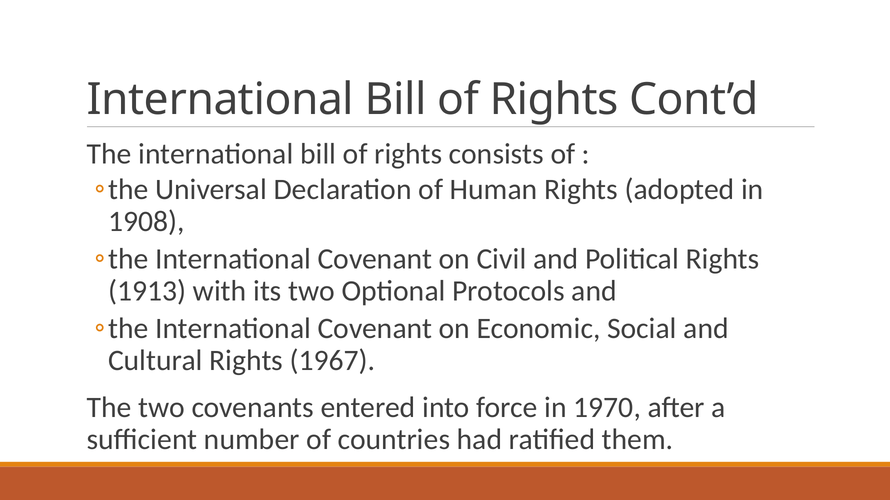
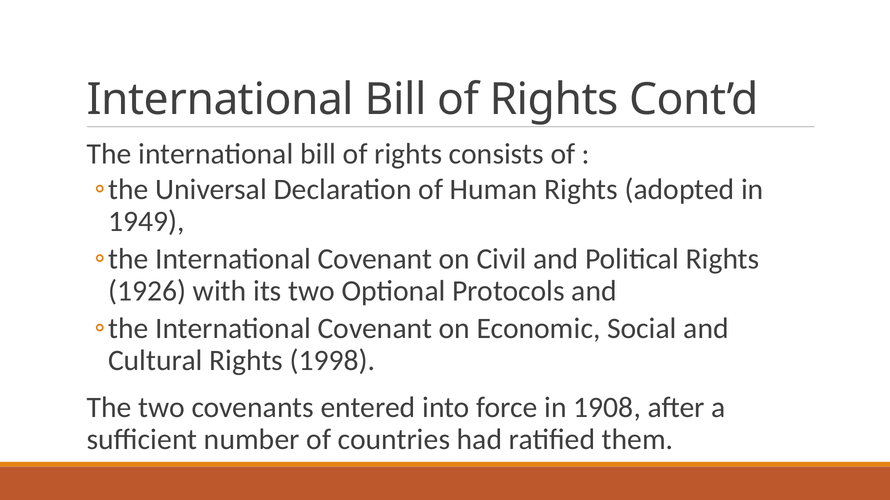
1908: 1908 -> 1949 (146, 222)
1913: 1913 -> 1926 (147, 291)
1967: 1967 -> 1998 (333, 361)
1970: 1970 -> 1908 (607, 408)
